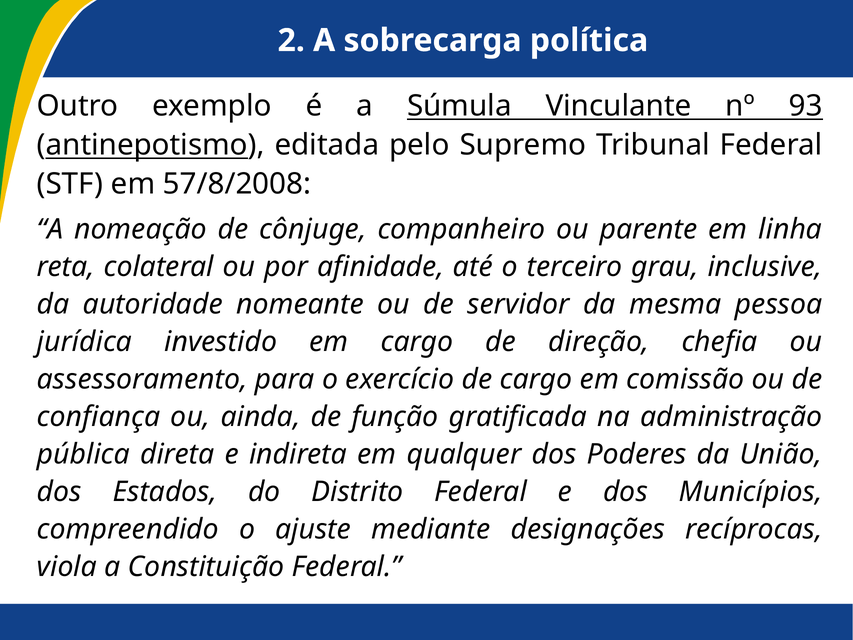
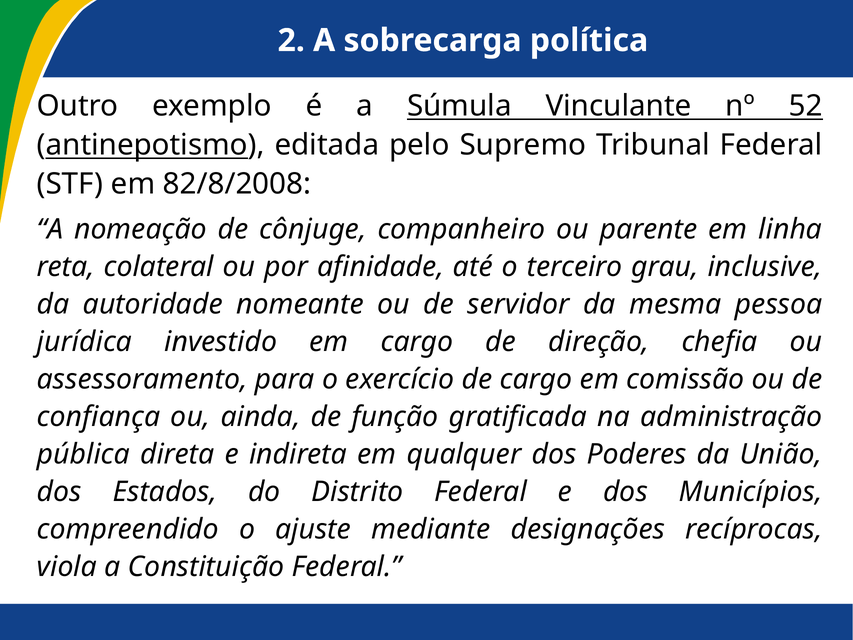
93: 93 -> 52 (806, 106)
57/8/2008: 57/8/2008 -> 82/8/2008 (237, 184)
